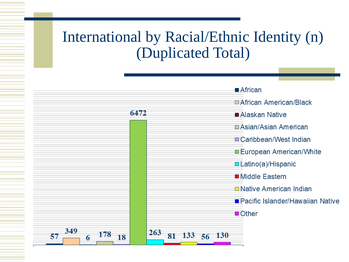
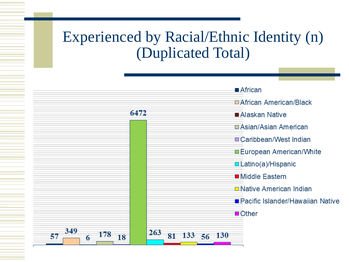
International: International -> Experienced (102, 37)
